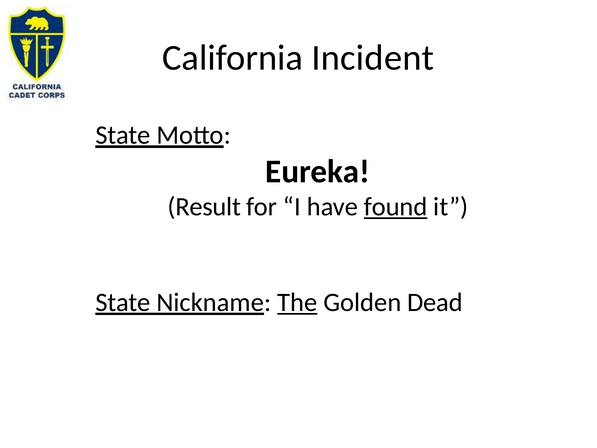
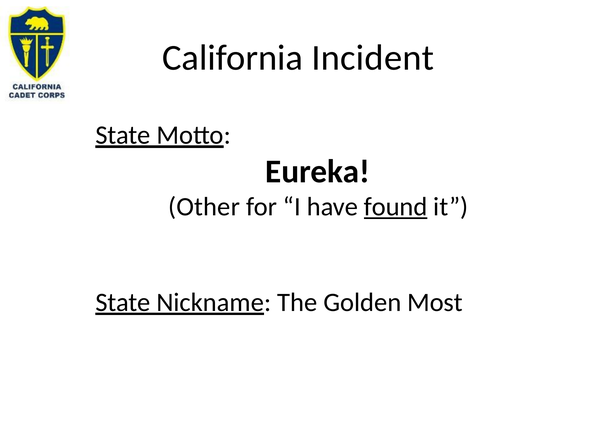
Result: Result -> Other (204, 207)
The underline: present -> none (297, 302)
Dead: Dead -> Most (435, 302)
